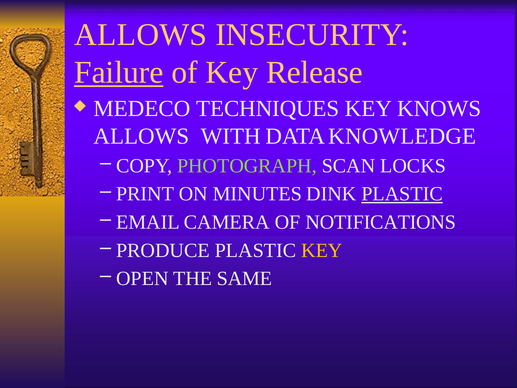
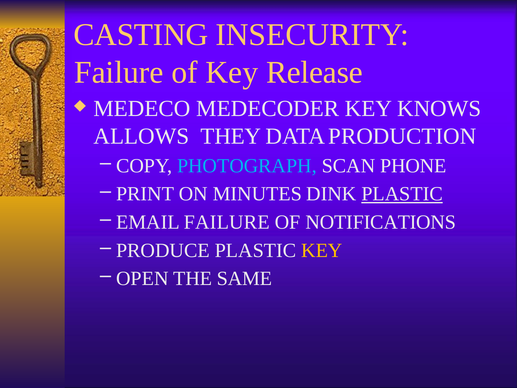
ALLOWS: ALLOWS -> CASTING (141, 35)
Failure underline: present -> none (119, 72)
TECHNIQUES: TECHNIQUES -> MEDECODER (268, 108)
WITH: WITH -> THEY (231, 136)
KNOWLEDGE: KNOWLEDGE -> PRODUCTION (402, 136)
PHOTOGRAPH colour: light green -> light blue (247, 166)
LOCKS: LOCKS -> PHONE (413, 166)
EMAIL CAMERA: CAMERA -> FAILURE (227, 222)
